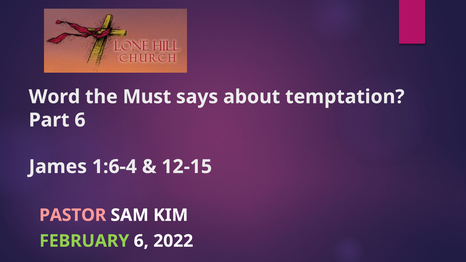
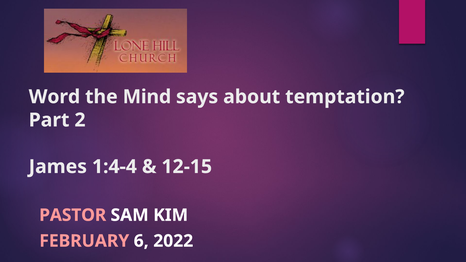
Must: Must -> Mind (147, 97)
Part 6: 6 -> 2 (80, 120)
1:6-4: 1:6-4 -> 1:4-4 (114, 167)
FEBRUARY colour: light green -> pink (84, 241)
